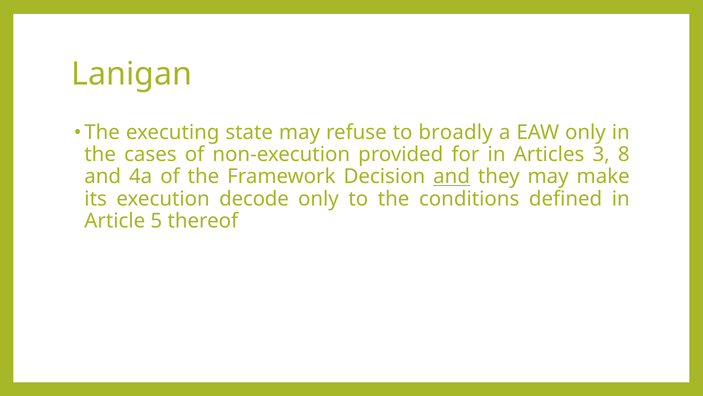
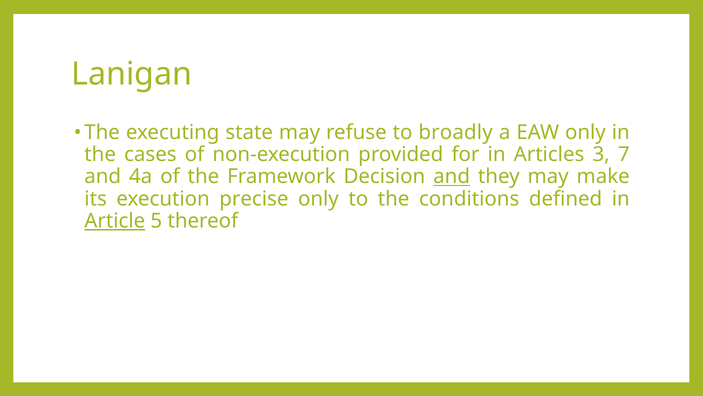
8: 8 -> 7 (624, 154)
decode: decode -> precise (254, 199)
Article underline: none -> present (115, 221)
